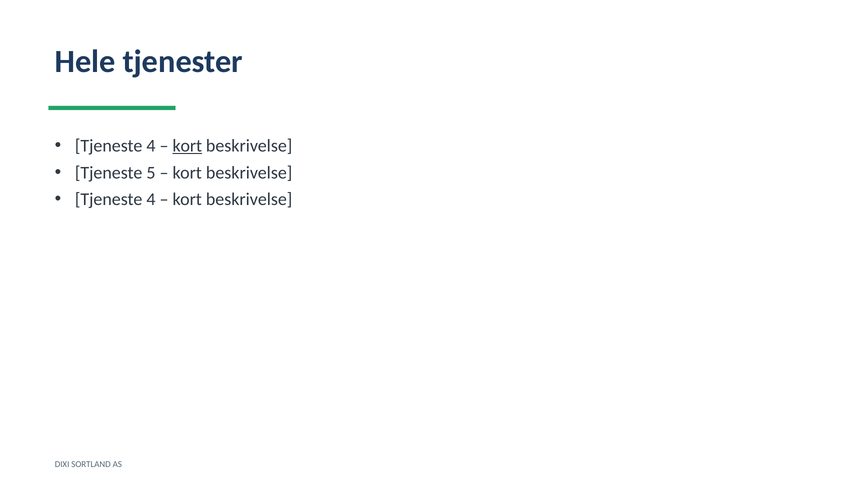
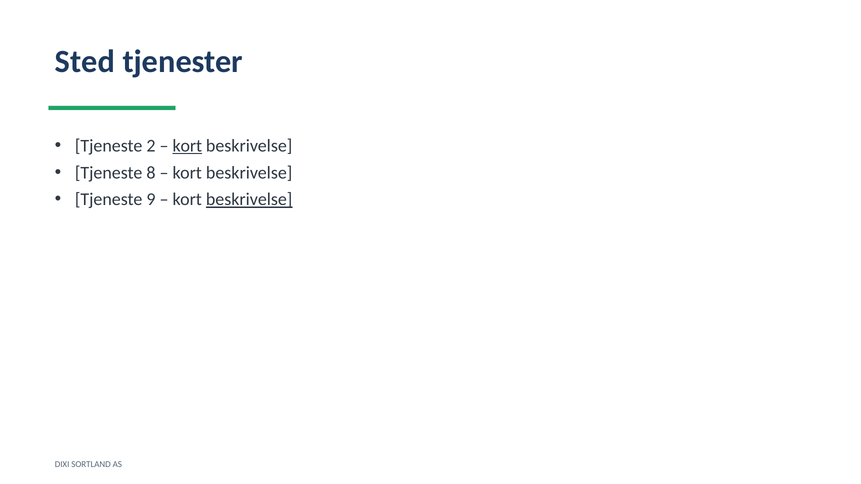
Hele: Hele -> Sted (85, 61)
4: 4 -> 2 (151, 146)
5: 5 -> 8 (151, 173)
4: 4 -> 9 (151, 200)
beskrivelse underline: none -> present (249, 200)
